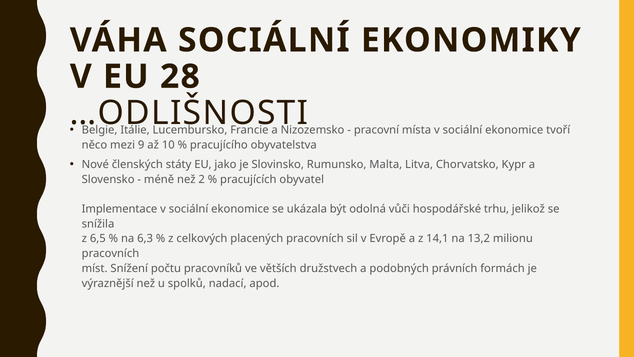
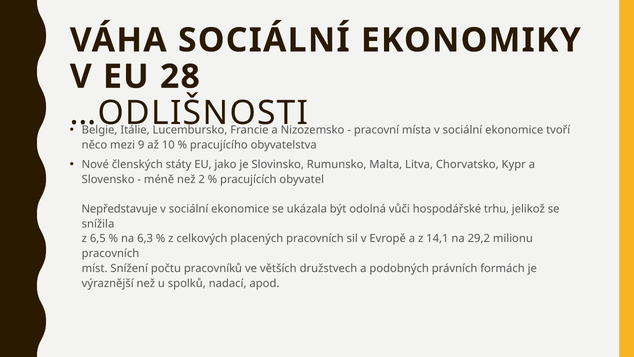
Implementace: Implementace -> Nepředstavuje (120, 209)
13,2: 13,2 -> 29,2 (479, 239)
